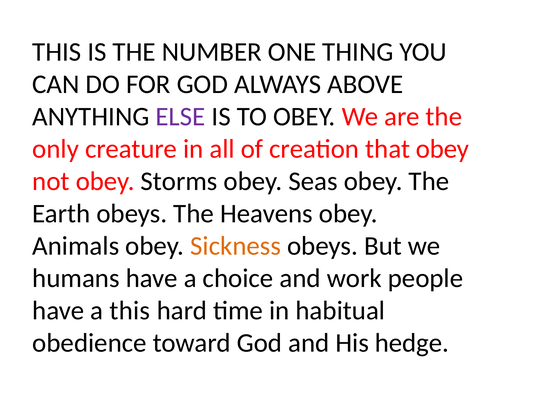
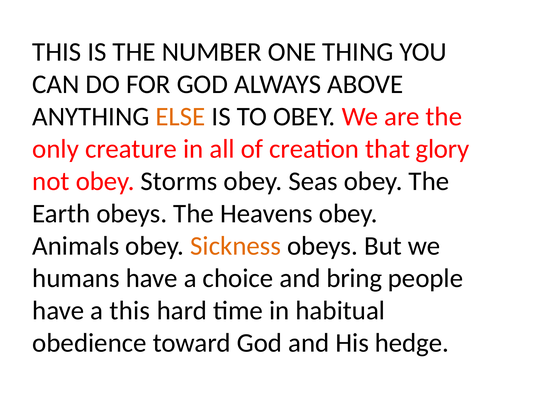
ELSE colour: purple -> orange (180, 117)
that obey: obey -> glory (442, 149)
work: work -> bring (354, 279)
